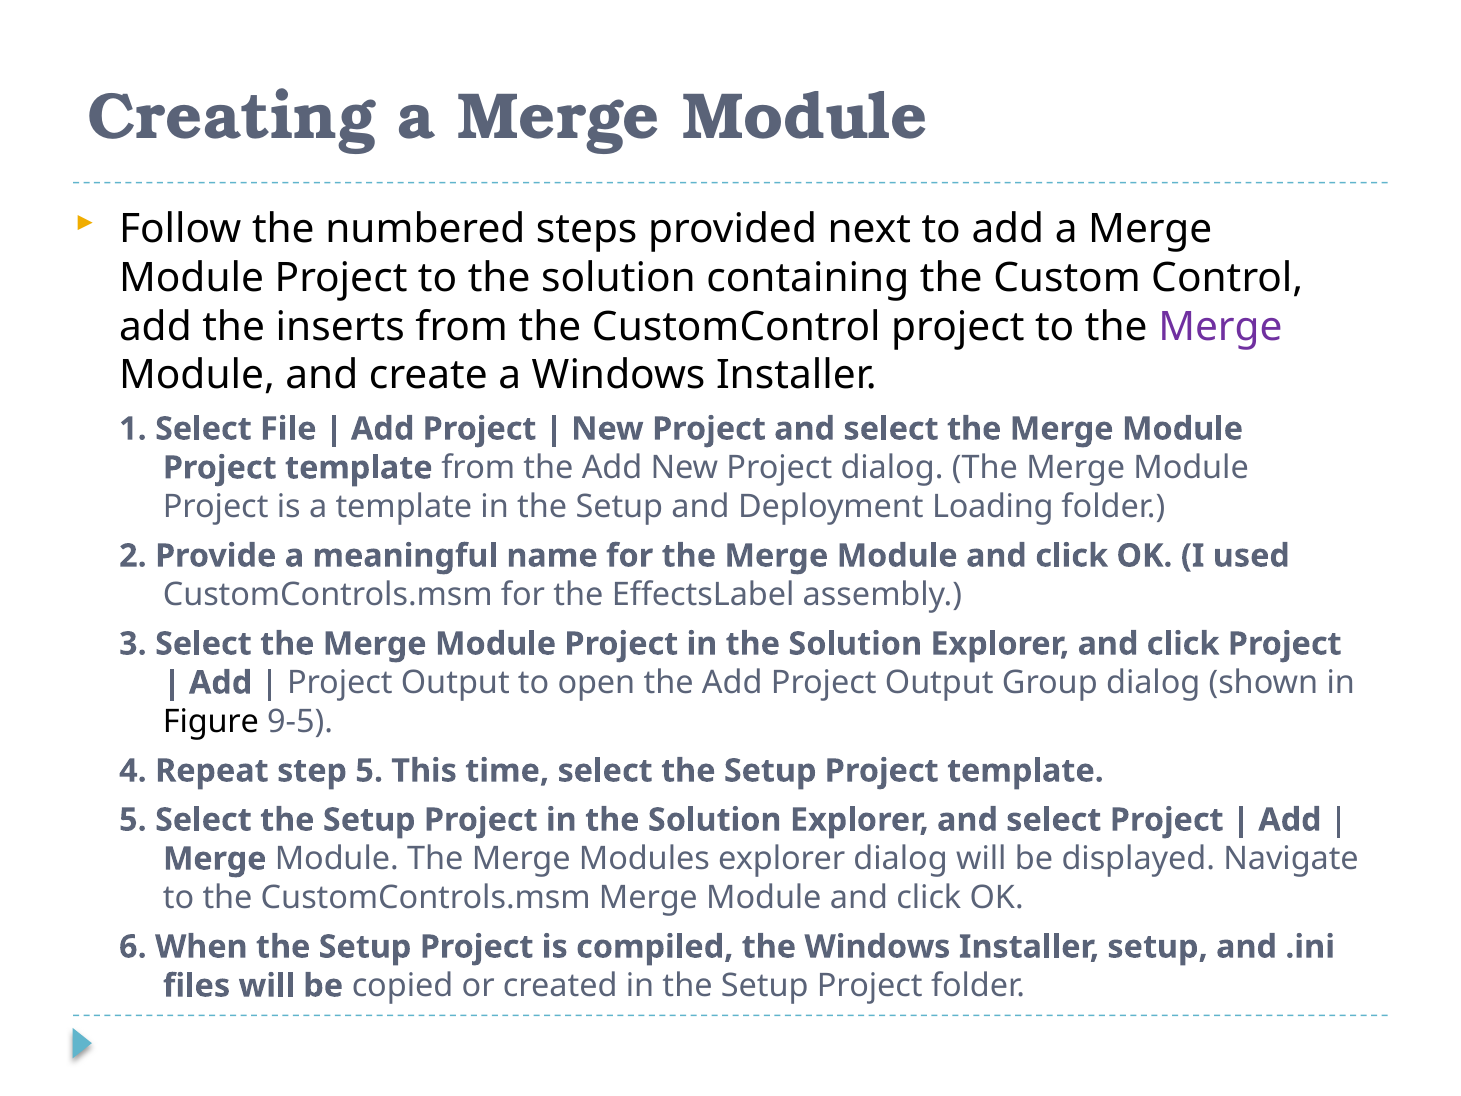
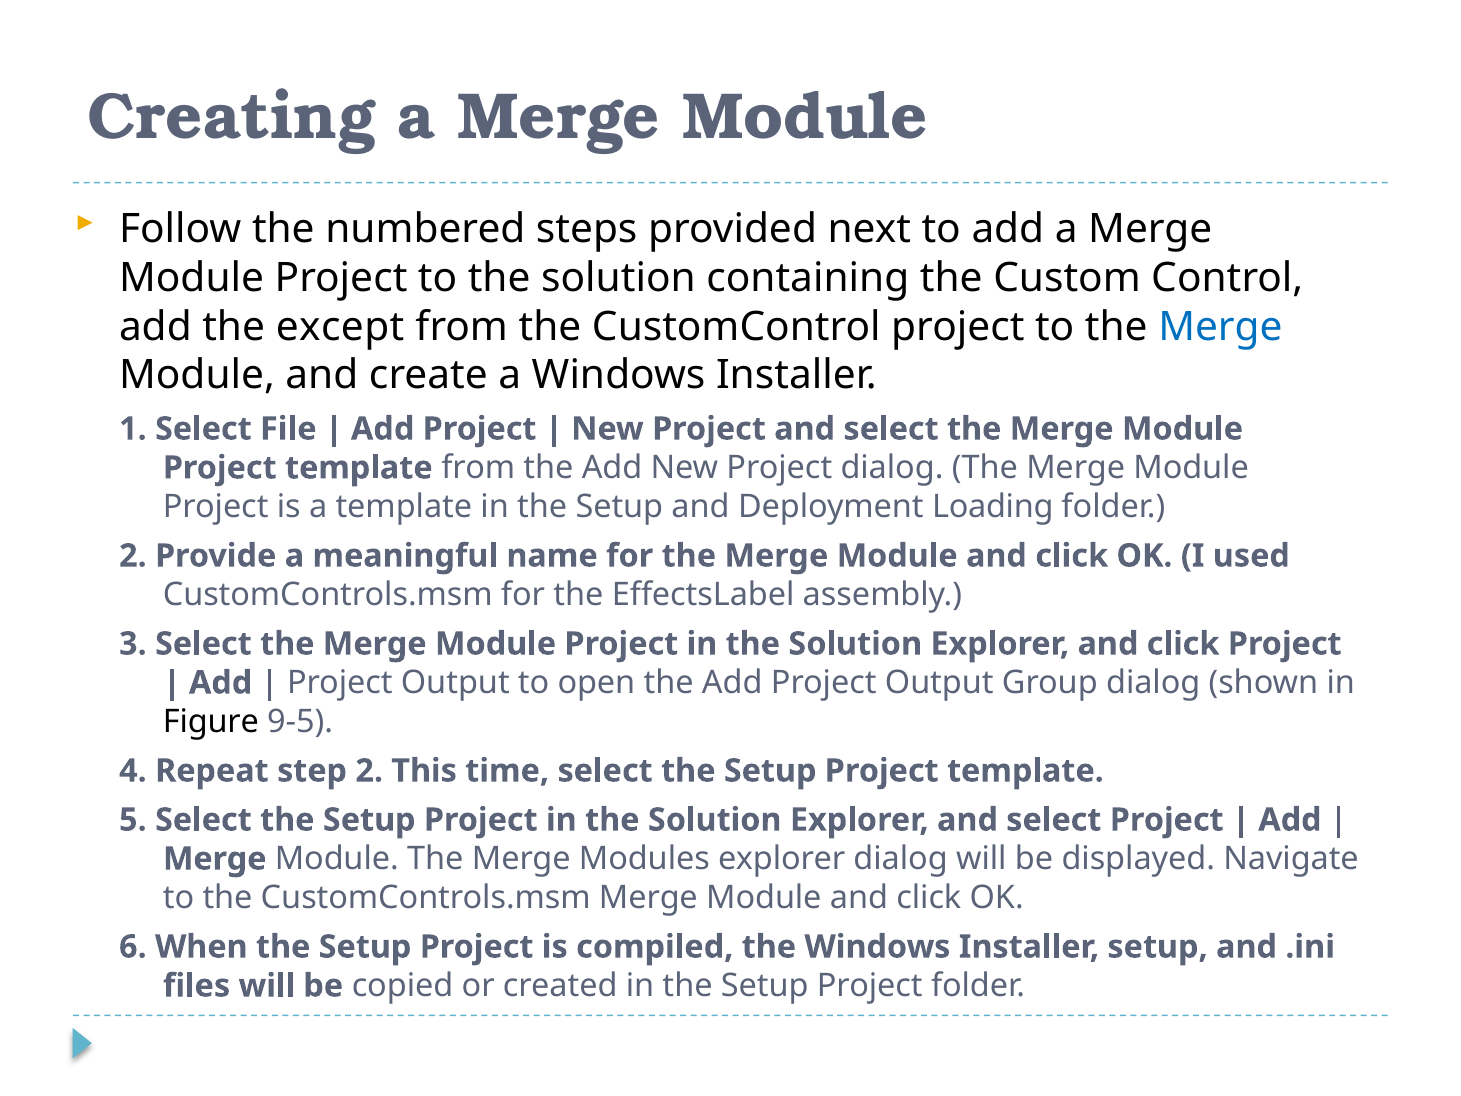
inserts: inserts -> except (340, 327)
Merge colour: purple -> blue (1220, 327)
step 5: 5 -> 2 (369, 771)
